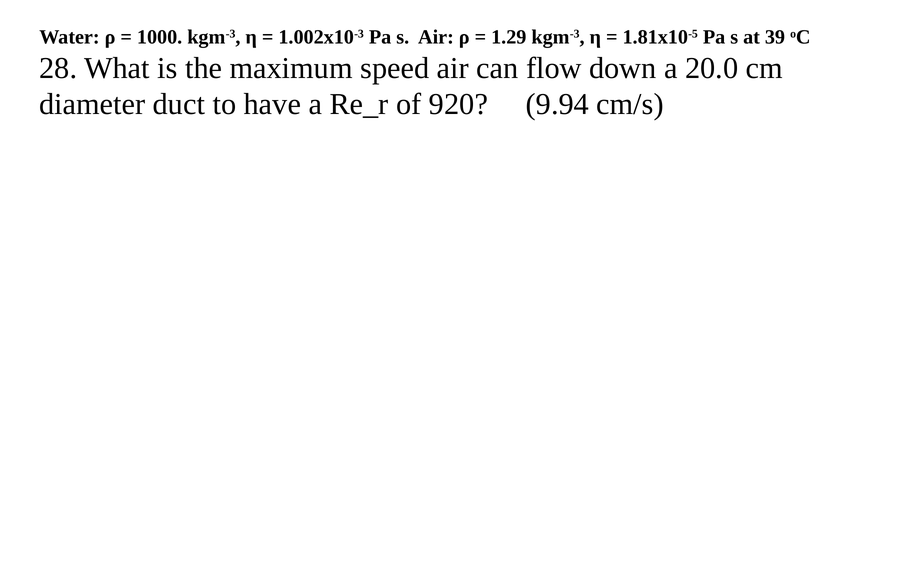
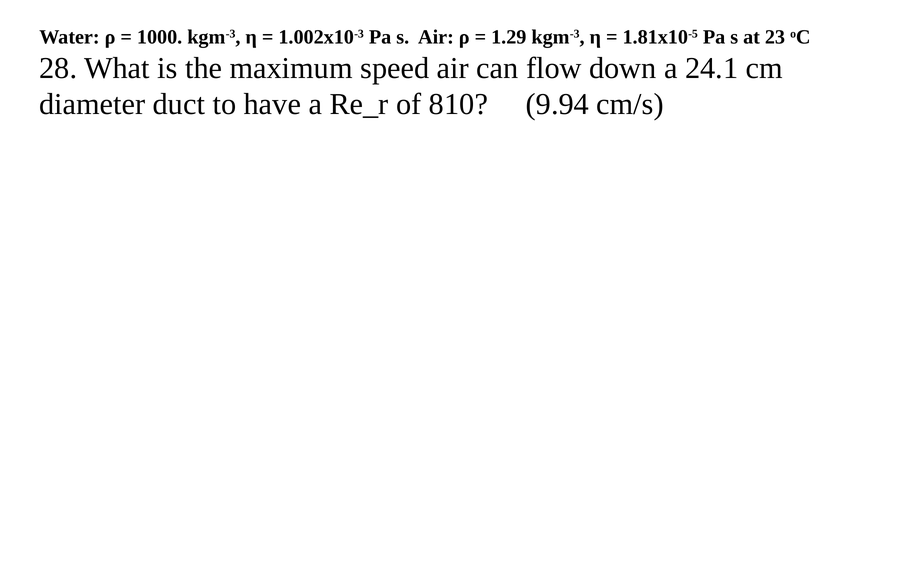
39: 39 -> 23 (775, 37)
20.0: 20.0 -> 24.1 (712, 68)
920: 920 -> 810 (458, 104)
